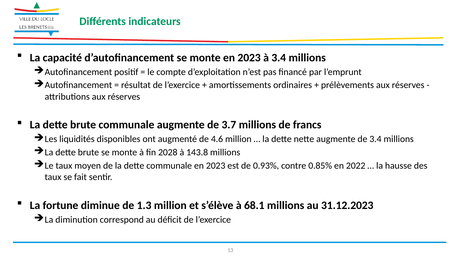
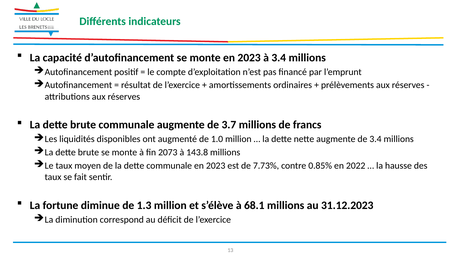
4.6: 4.6 -> 1.0 (217, 139)
2028: 2028 -> 2073 (168, 153)
0.93%: 0.93% -> 7.73% (266, 166)
